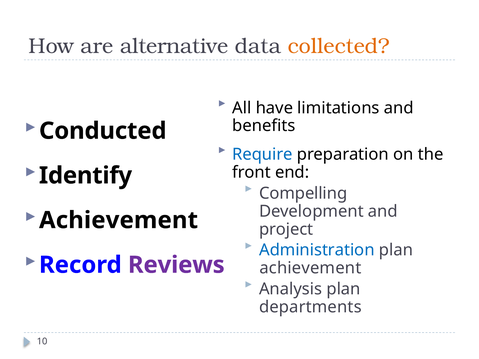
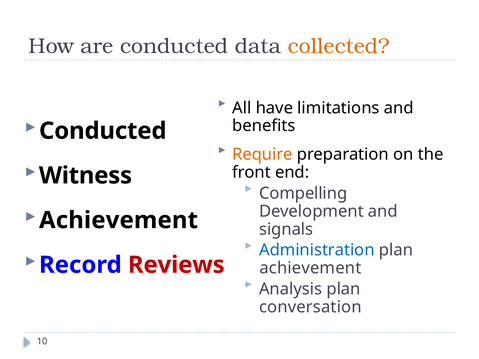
are alternative: alternative -> conducted (174, 46)
Require colour: blue -> orange (262, 155)
Identify: Identify -> Witness (85, 176)
project: project -> signals (286, 229)
Reviews colour: purple -> red (176, 265)
departments: departments -> conversation (310, 307)
